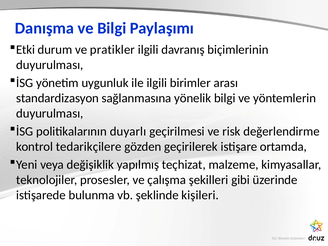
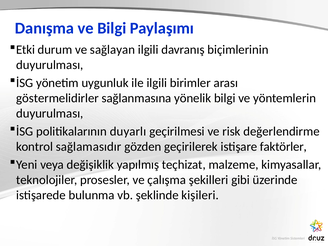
pratikler: pratikler -> sağlayan (112, 50)
standardizasyon: standardizasyon -> göstermelidirler (57, 98)
tedarikçilere: tedarikçilere -> sağlamasıdır (89, 147)
ortamda: ortamda -> faktörler (283, 147)
